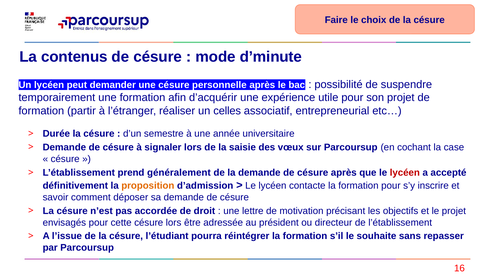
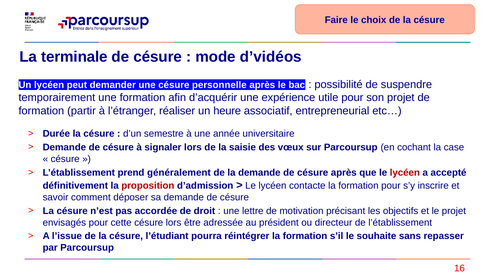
contenus: contenus -> terminale (74, 57)
d’minute: d’minute -> d’vidéos (271, 57)
celles: celles -> heure (227, 111)
proposition colour: orange -> red (148, 185)
